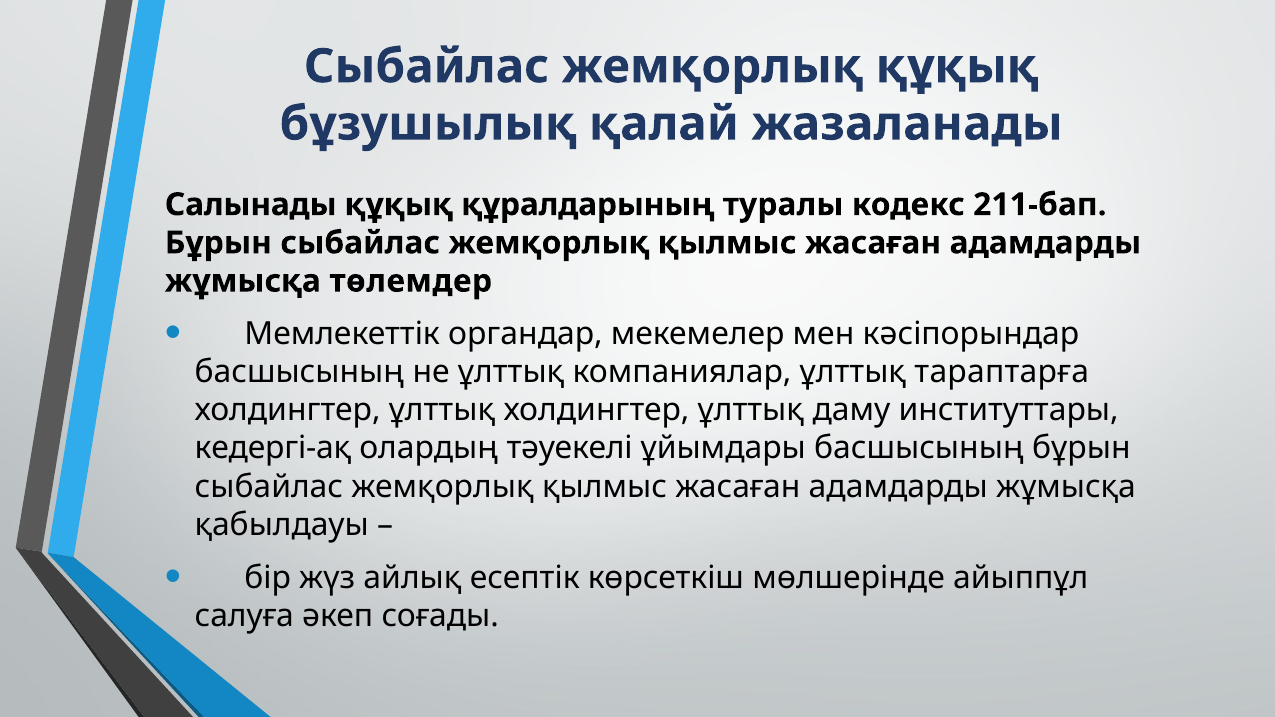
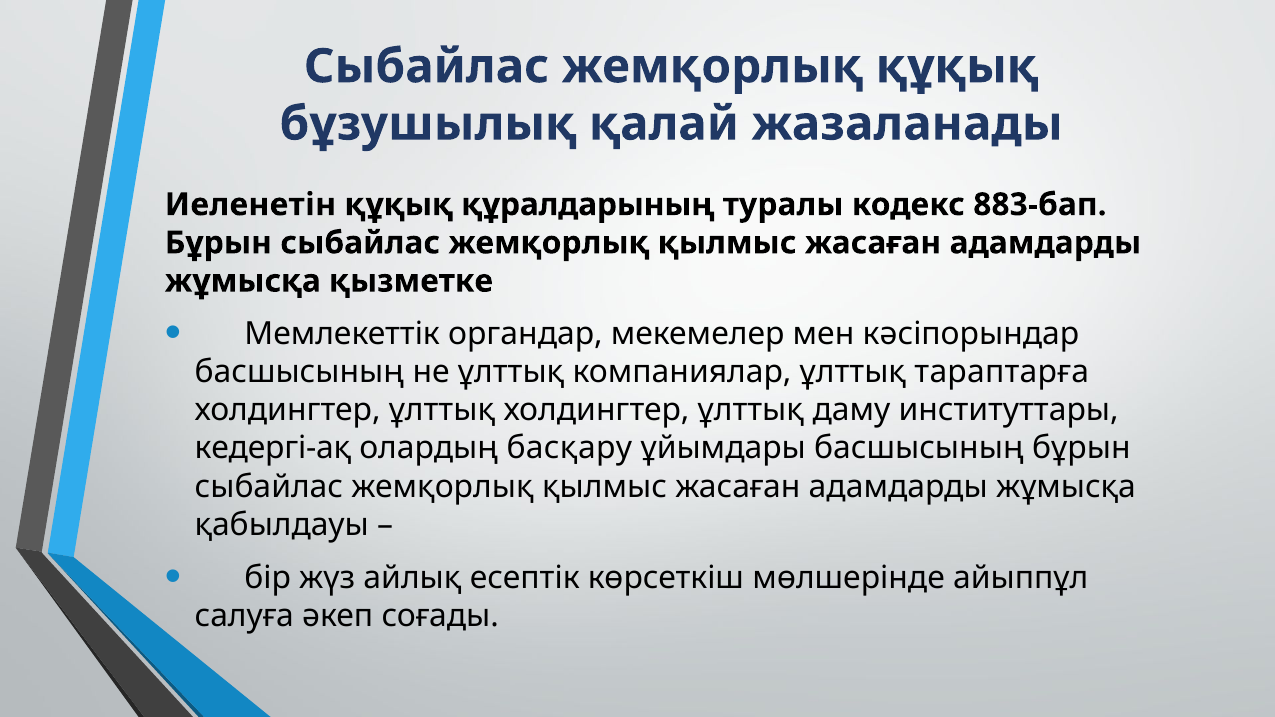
Салынады: Салынады -> Иеленетін (250, 205)
211-бап: 211-бап -> 883-бап (1040, 205)
төлемдер: төлемдер -> қызметке (411, 281)
тәуекелі: тәуекелі -> басқару (569, 449)
